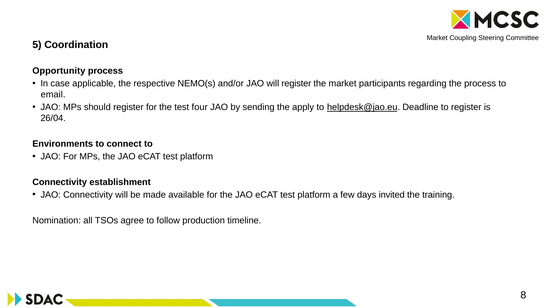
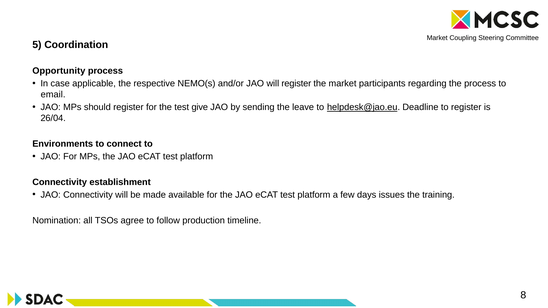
four: four -> give (200, 107)
apply: apply -> leave (303, 107)
invited: invited -> issues (392, 195)
